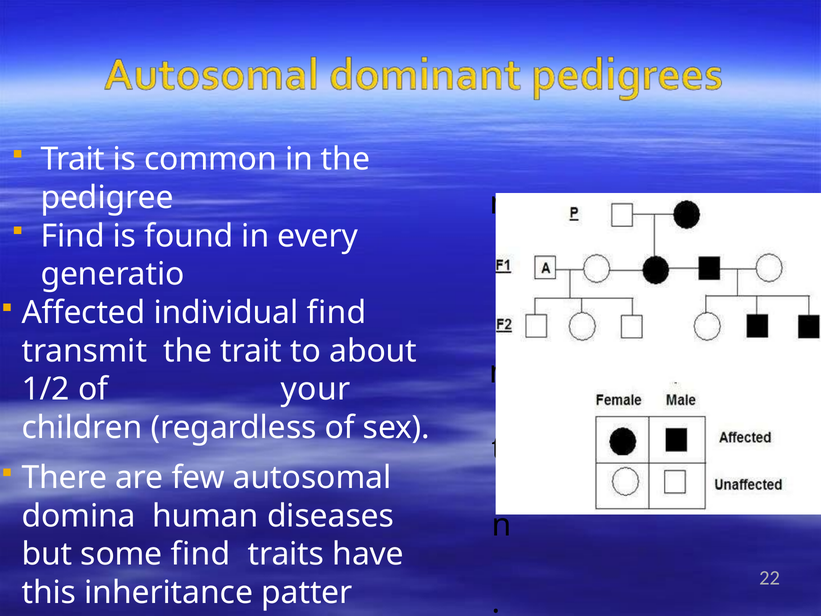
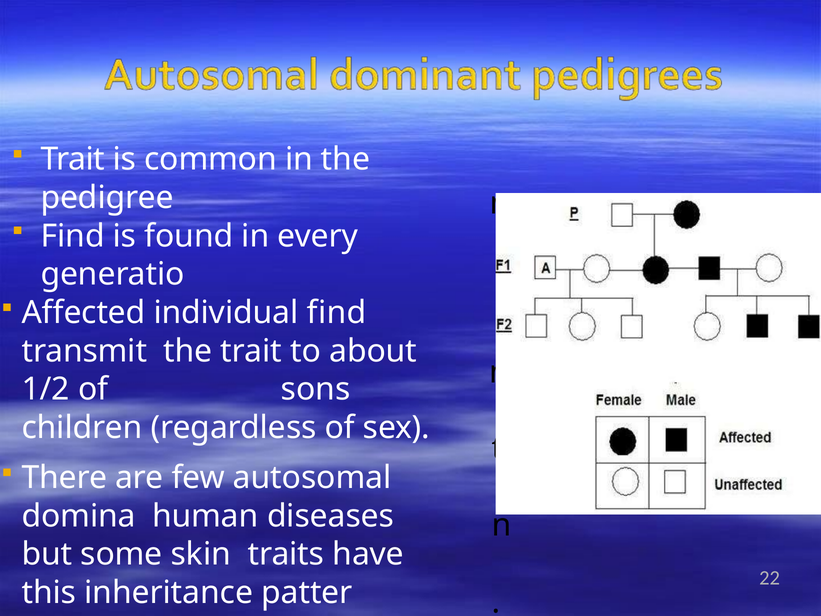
your: your -> sons (316, 389)
some find: find -> skin (201, 554)
